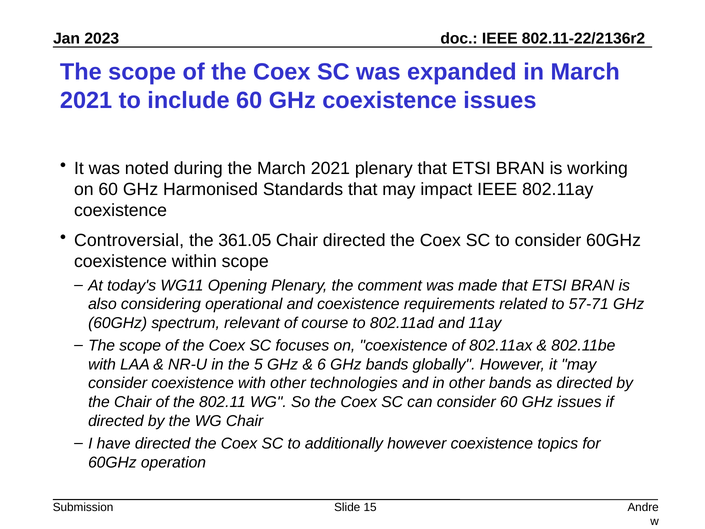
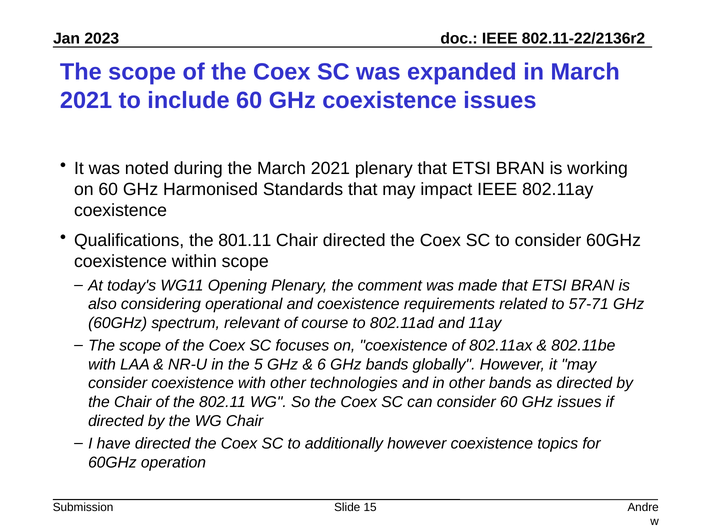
Controversial: Controversial -> Qualifications (129, 240)
361.05: 361.05 -> 801.11 (245, 240)
